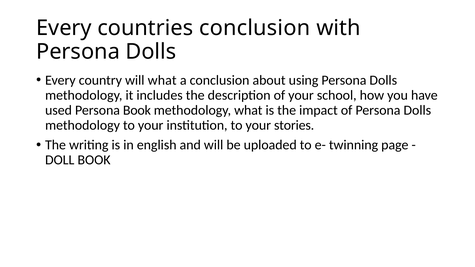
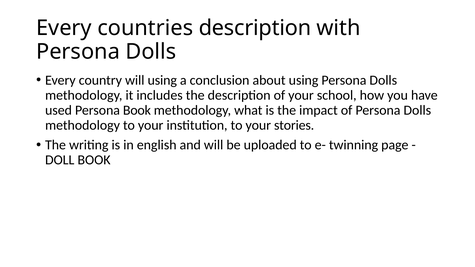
countries conclusion: conclusion -> description (255, 28)
will what: what -> using (162, 80)
